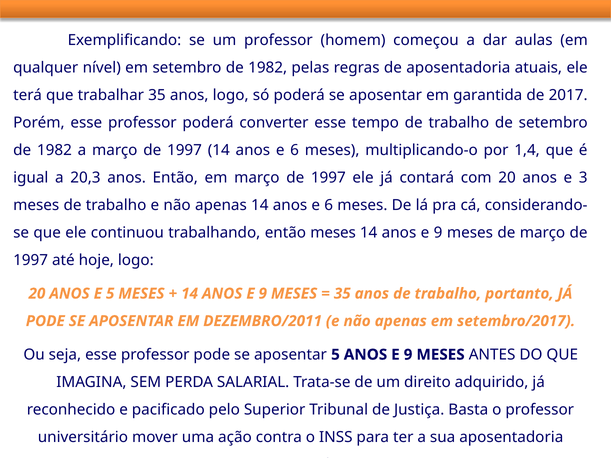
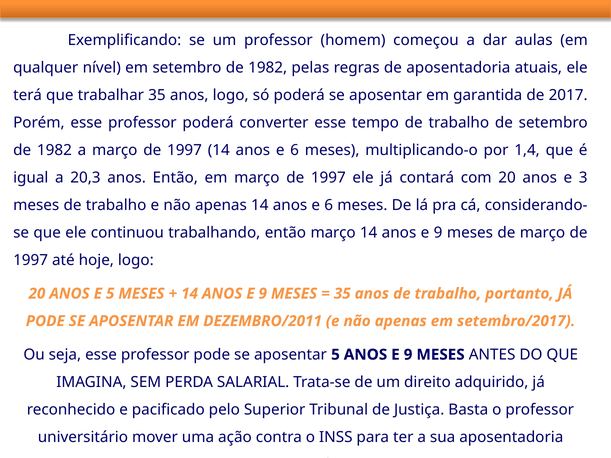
então meses: meses -> março (333, 233)
